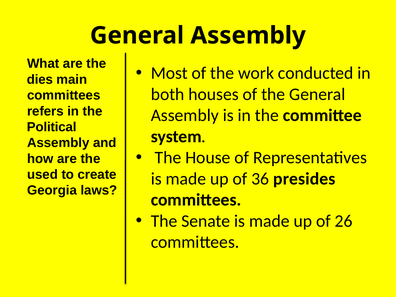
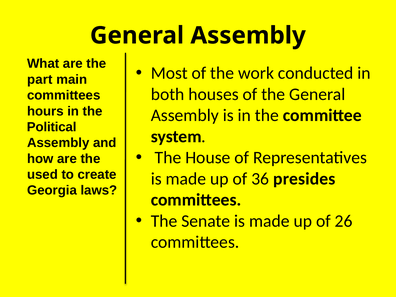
dies: dies -> part (40, 79)
refers: refers -> hours (45, 111)
